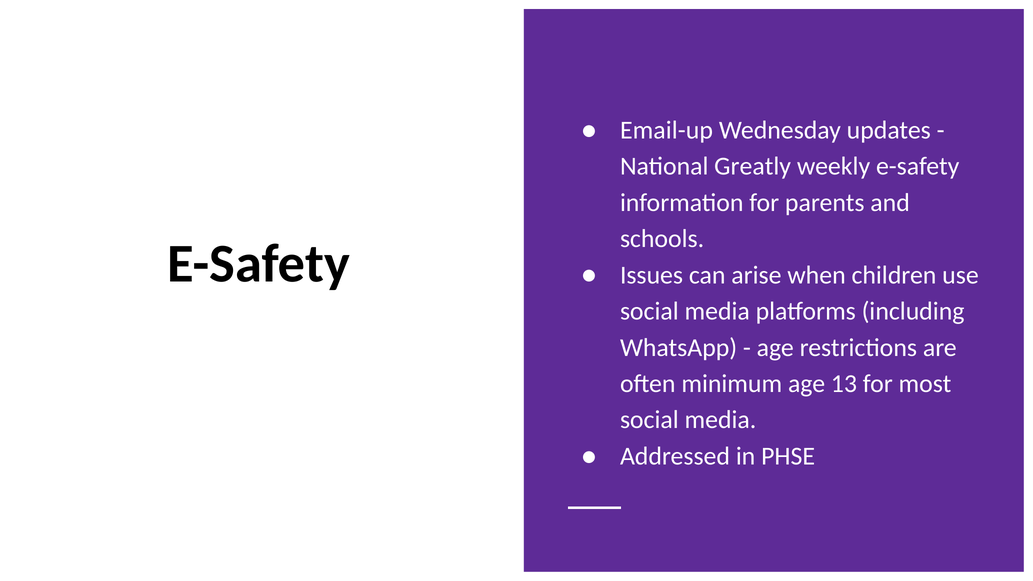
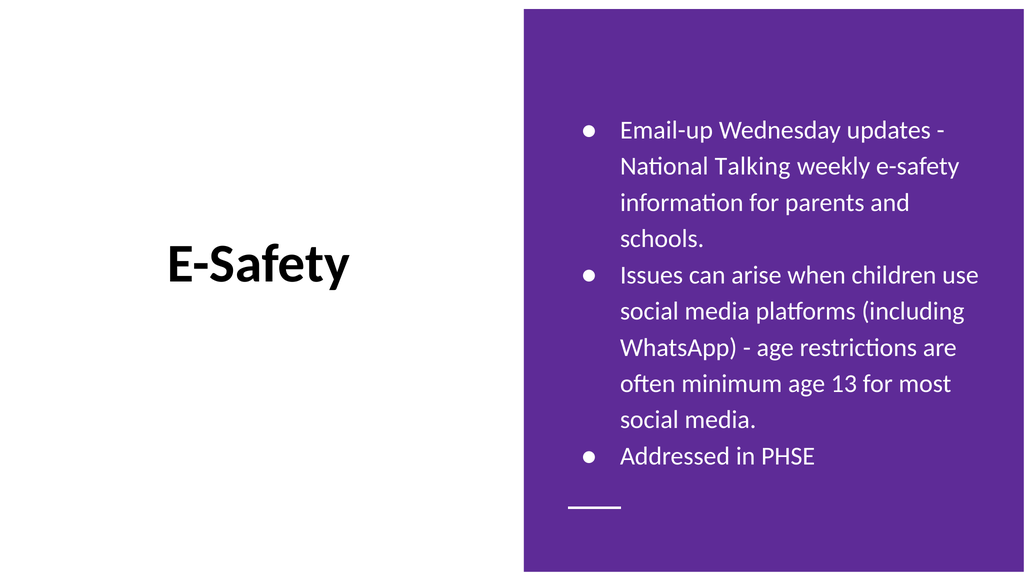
Greatly: Greatly -> Talking (753, 166)
